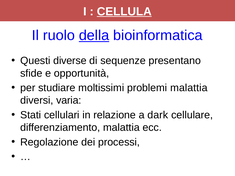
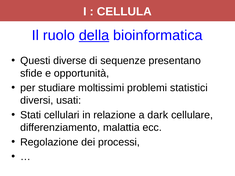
CELLULA underline: present -> none (124, 11)
problemi malattia: malattia -> statistici (189, 88)
varia: varia -> usati (69, 101)
